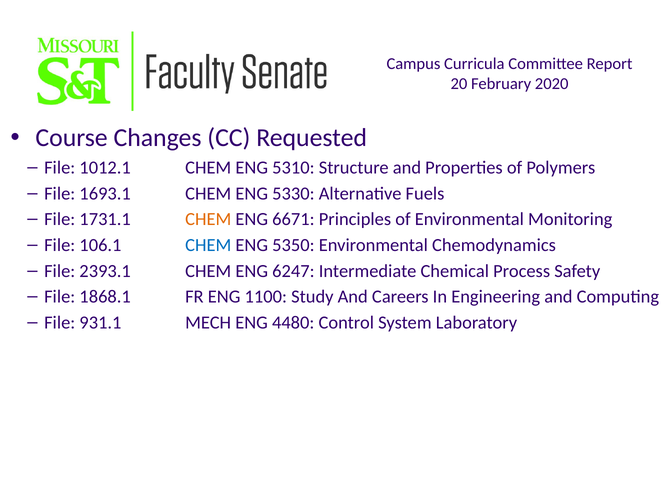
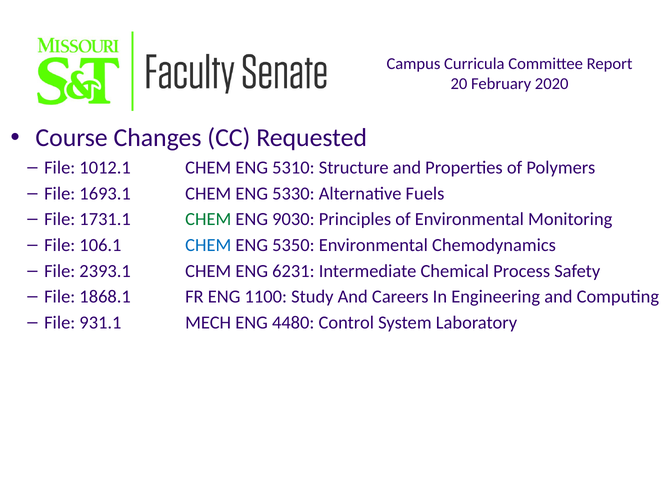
CHEM colour: orange -> green (208, 219)
6671: 6671 -> 9030 (293, 219)
6247: 6247 -> 6231 (293, 271)
